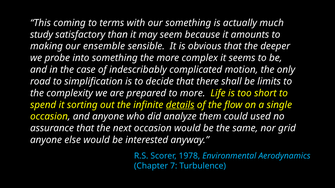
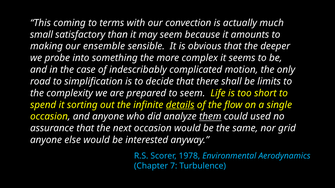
our something: something -> convection (188, 23)
study: study -> small (41, 35)
to more: more -> seem (193, 93)
them underline: none -> present (210, 117)
